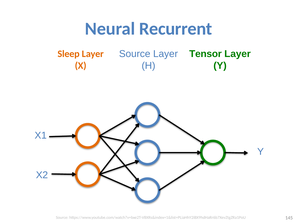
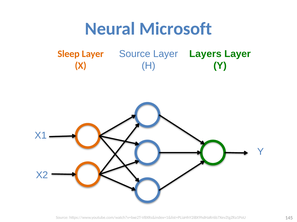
Recurrent: Recurrent -> Microsoft (176, 29)
Tensor: Tensor -> Layers (205, 54)
